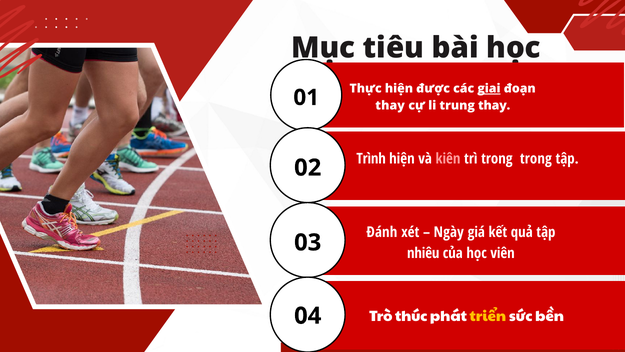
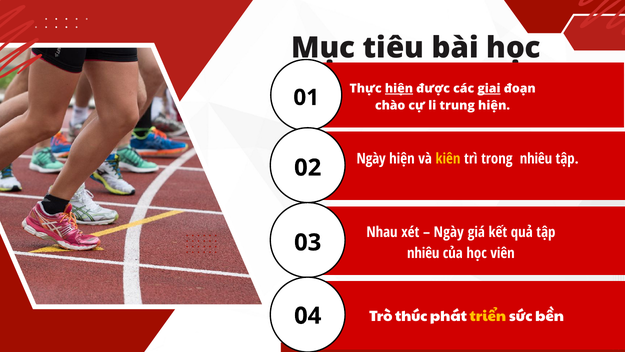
hiện underline: none -> present (399, 88)
thay: thay -> chào (390, 106)
trung thay: thay -> hiện (494, 106)
Trình: Trình -> Ngày (371, 158)
kiên colour: pink -> yellow (448, 158)
trong trong: trong -> nhiêu (536, 158)
Đánh: Đánh -> Nhau (382, 232)
